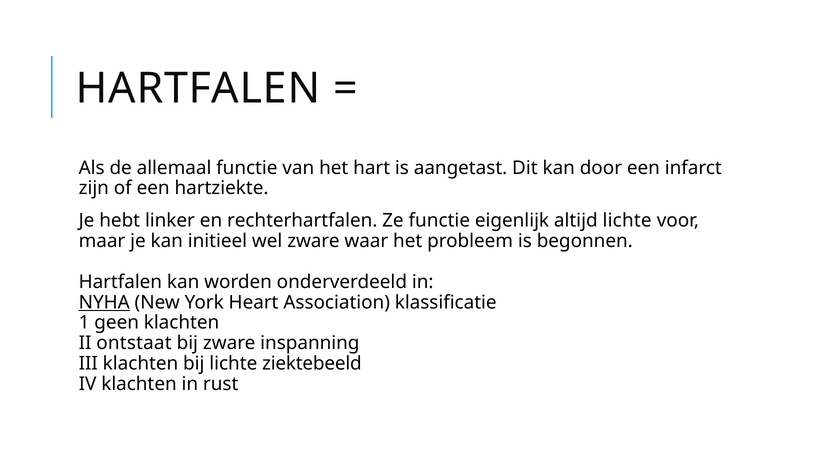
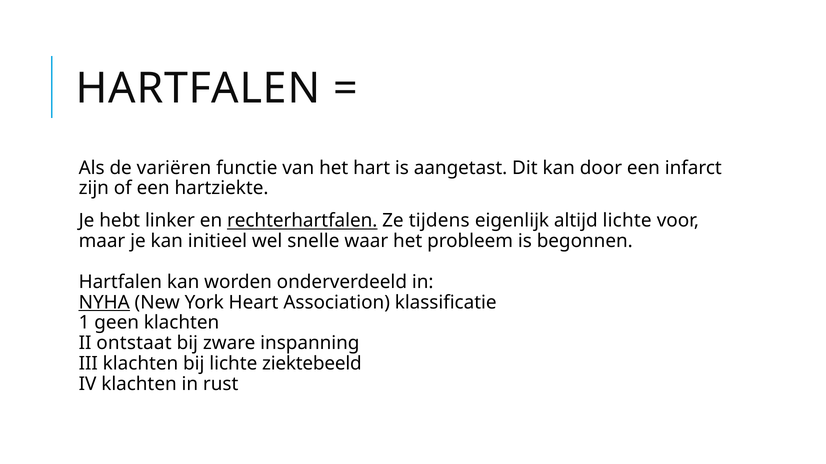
allemaal: allemaal -> variëren (174, 168)
rechterhartfalen underline: none -> present (302, 221)
Ze functie: functie -> tijdens (439, 221)
wel zware: zware -> snelle (313, 241)
